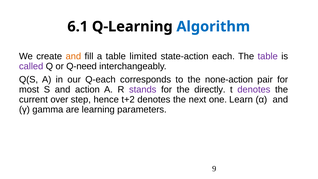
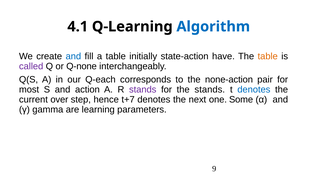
6.1: 6.1 -> 4.1 (78, 27)
and colour: orange -> blue (73, 56)
limited: limited -> initially (143, 56)
each: each -> have (223, 56)
table colour: purple -> orange (268, 56)
Q-need: Q-need -> Q-none (82, 66)
the directly: directly -> stands (210, 90)
denotes colour: purple -> blue (254, 90)
t+2: t+2 -> t+7 (128, 100)
Learn: Learn -> Some (241, 100)
